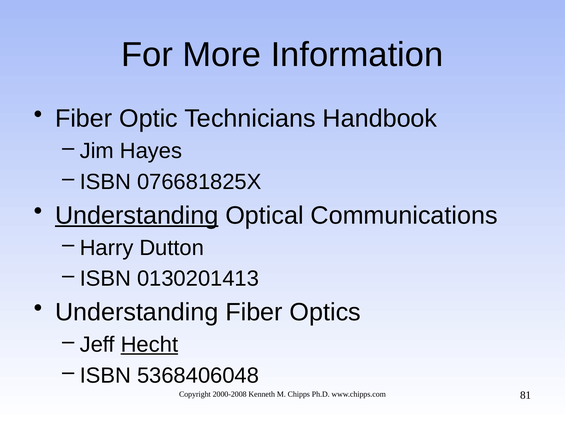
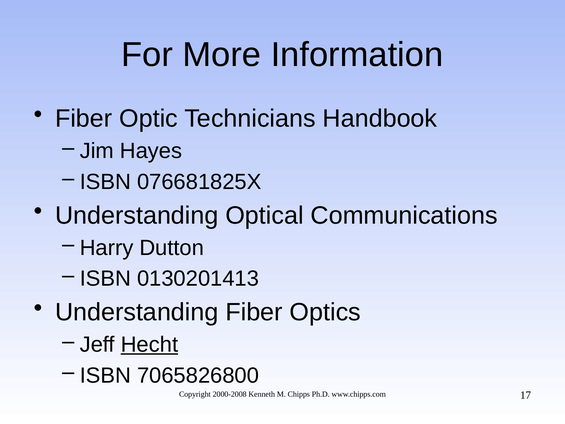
Understanding underline: present -> none (137, 215)
5368406048: 5368406048 -> 7065826800 (198, 375)
81: 81 -> 17 (526, 395)
